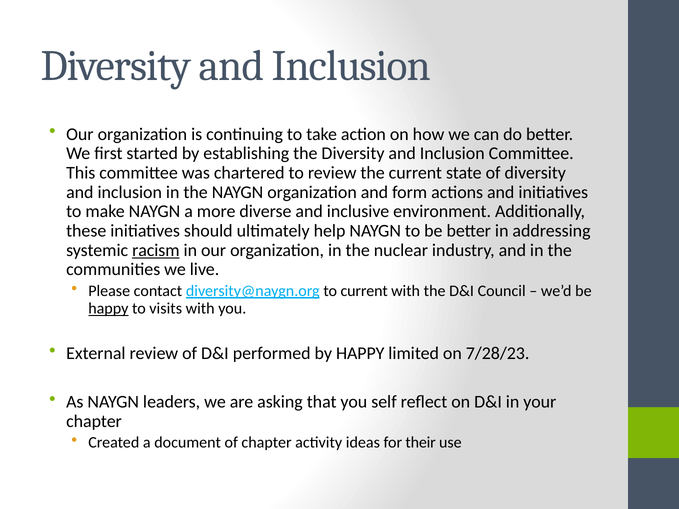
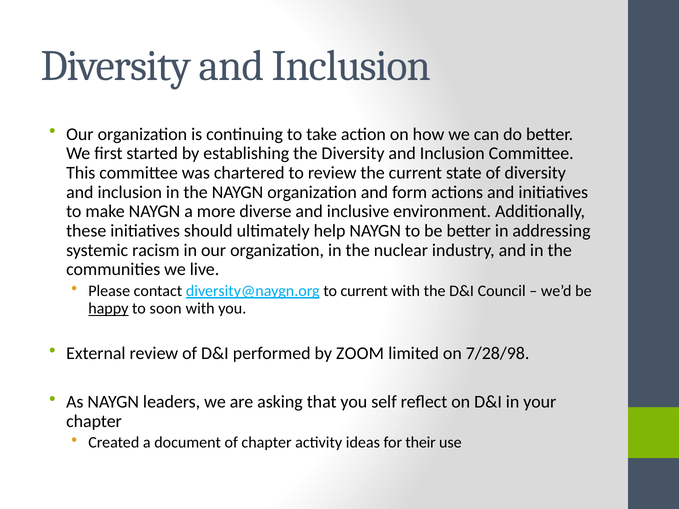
racism underline: present -> none (156, 250)
visits: visits -> soon (166, 309)
by HAPPY: HAPPY -> ZOOM (360, 354)
7/28/23: 7/28/23 -> 7/28/98 (498, 354)
